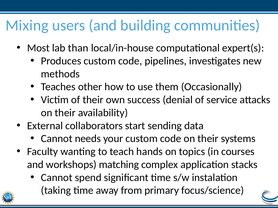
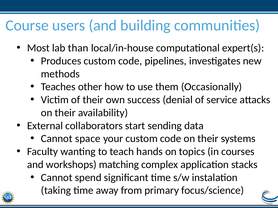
Mixing: Mixing -> Course (27, 26)
needs: needs -> space (88, 139)
